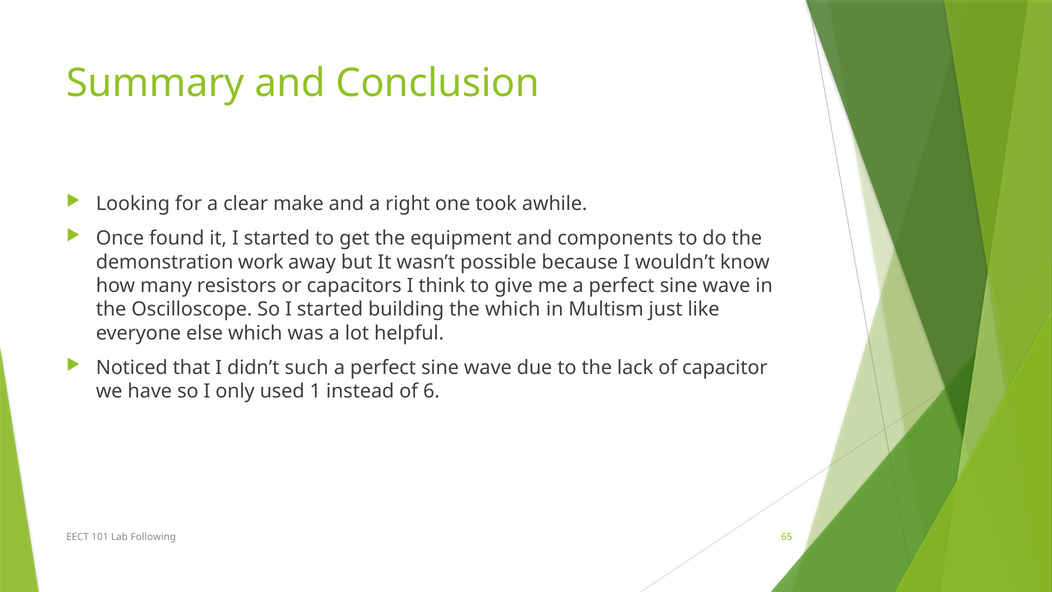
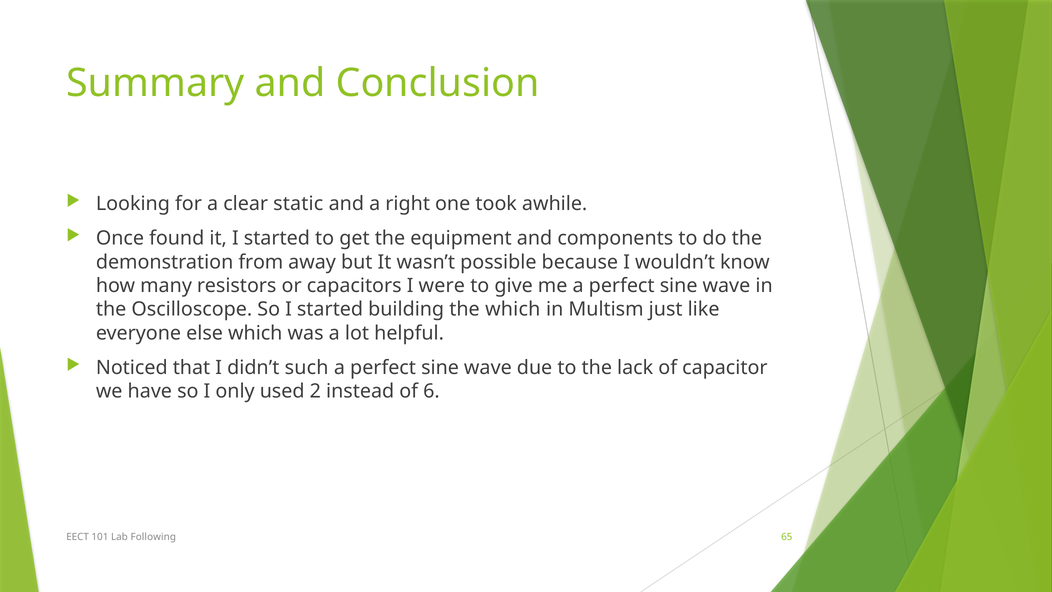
make: make -> static (298, 204)
work: work -> from (261, 262)
think: think -> were (442, 286)
1: 1 -> 2 (315, 391)
